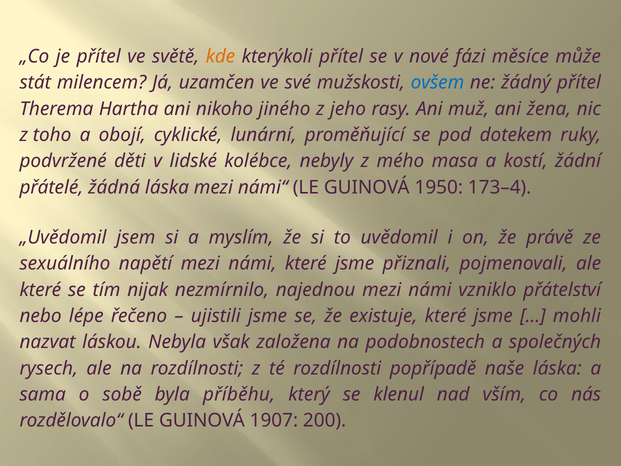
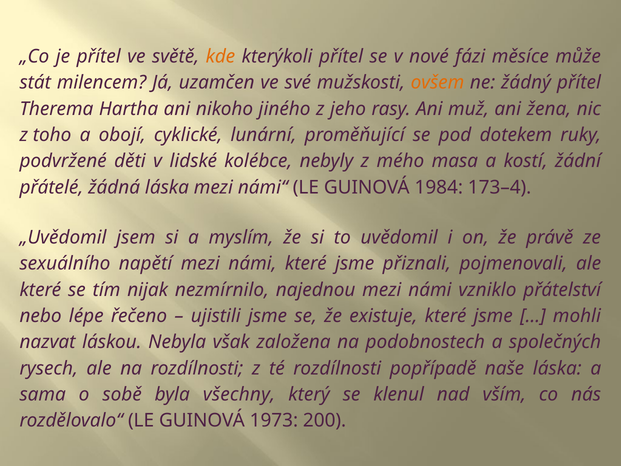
ovšem colour: blue -> orange (437, 83)
1950: 1950 -> 1984 (439, 187)
příběhu: příběhu -> všechny (239, 394)
1907: 1907 -> 1973 (274, 420)
